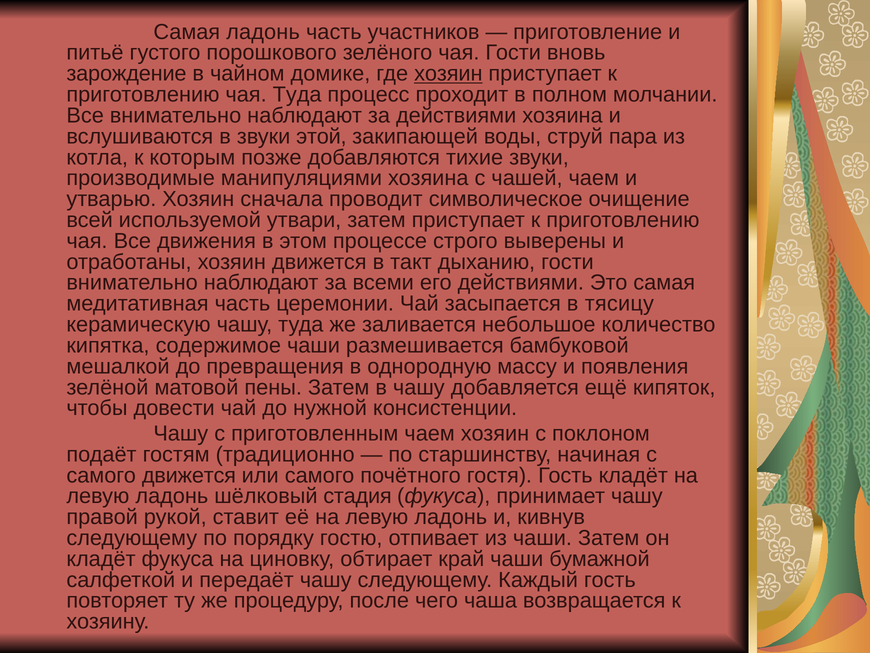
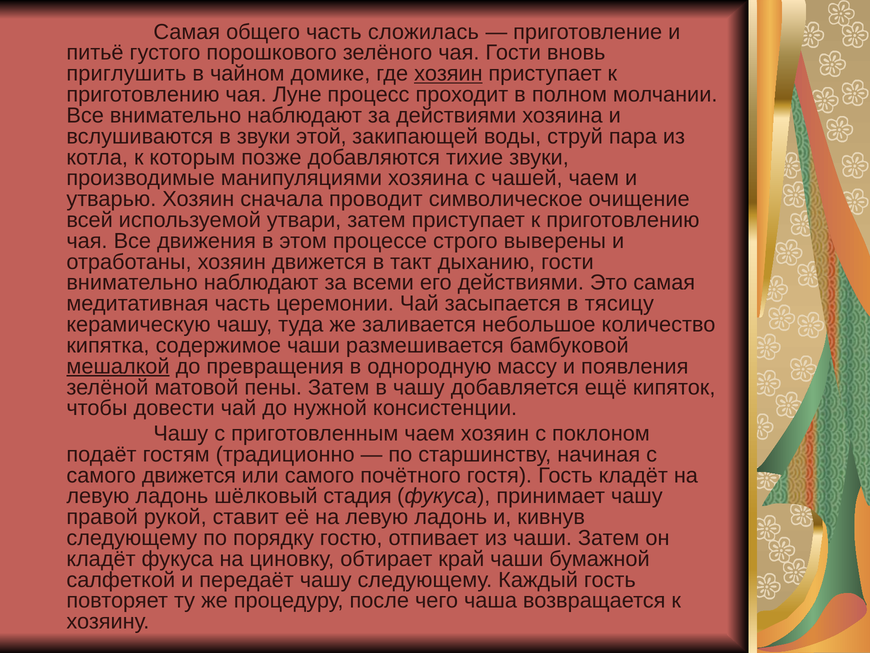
Самая ладонь: ладонь -> общего (263, 32)
участников: участников -> сложилась (423, 32)
зарождение: зарождение -> приглушить (126, 74)
чая Туда: Туда -> Луне (297, 95)
мешалкой underline: none -> present (118, 366)
